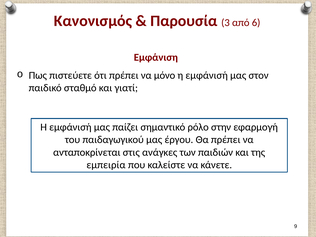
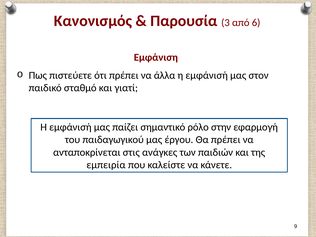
μόνο: μόνο -> άλλα (165, 75)
